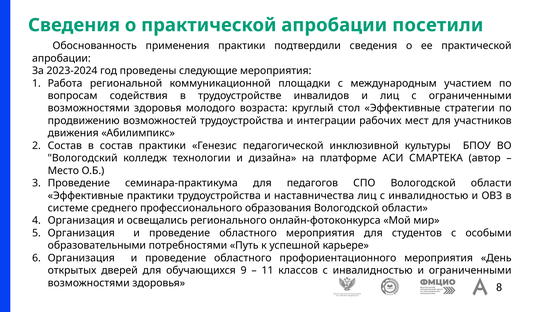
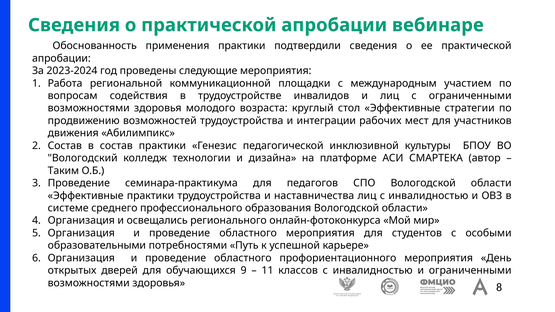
посетили: посетили -> вебинаре (438, 25)
Место: Место -> Таким (63, 171)
